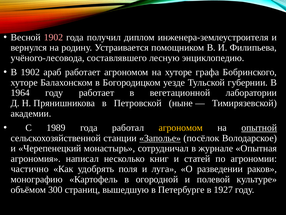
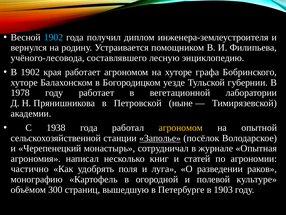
1902 colour: pink -> light blue (53, 37)
араб: араб -> края (52, 72)
1964: 1964 -> 1978 (20, 93)
1989: 1989 -> 1938 (56, 127)
опытной underline: present -> none (259, 127)
1927: 1927 -> 1903 (223, 189)
